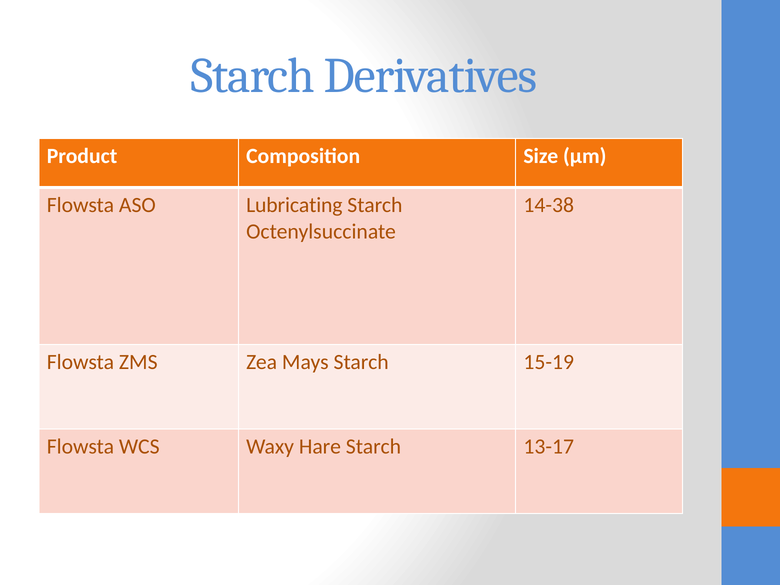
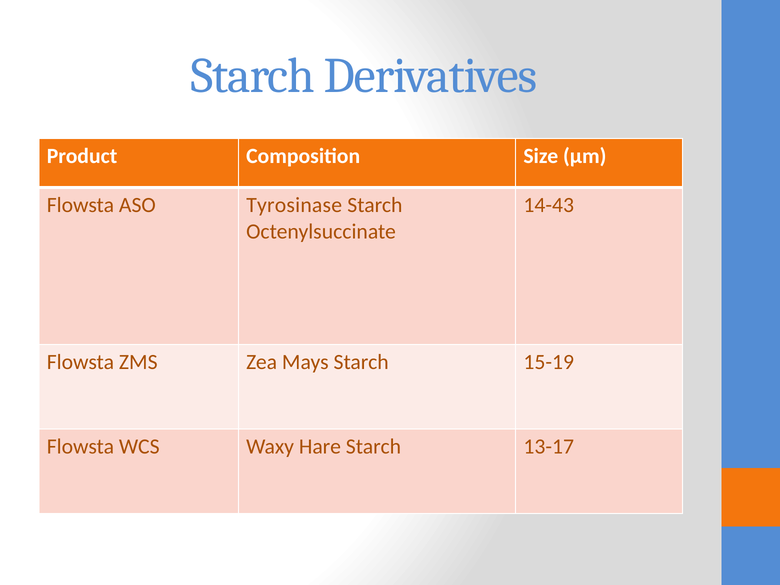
Lubricating: Lubricating -> Tyrosinase (294, 205)
14-38: 14-38 -> 14-43 (549, 205)
